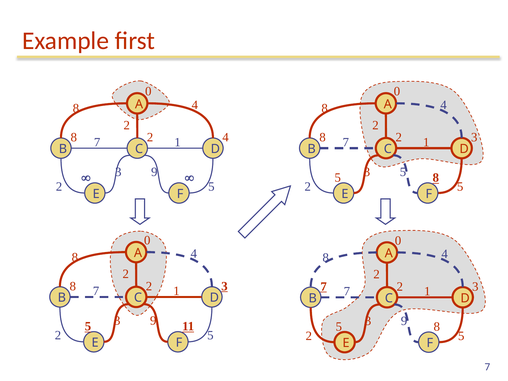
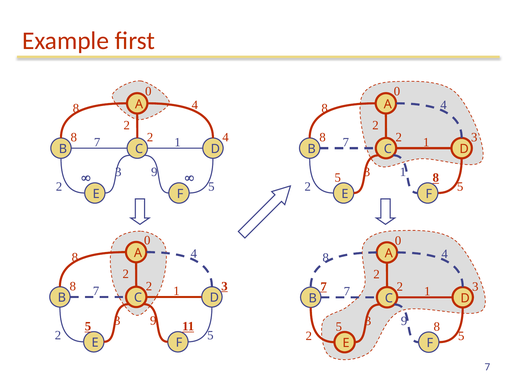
3 5: 5 -> 1 (403, 172)
